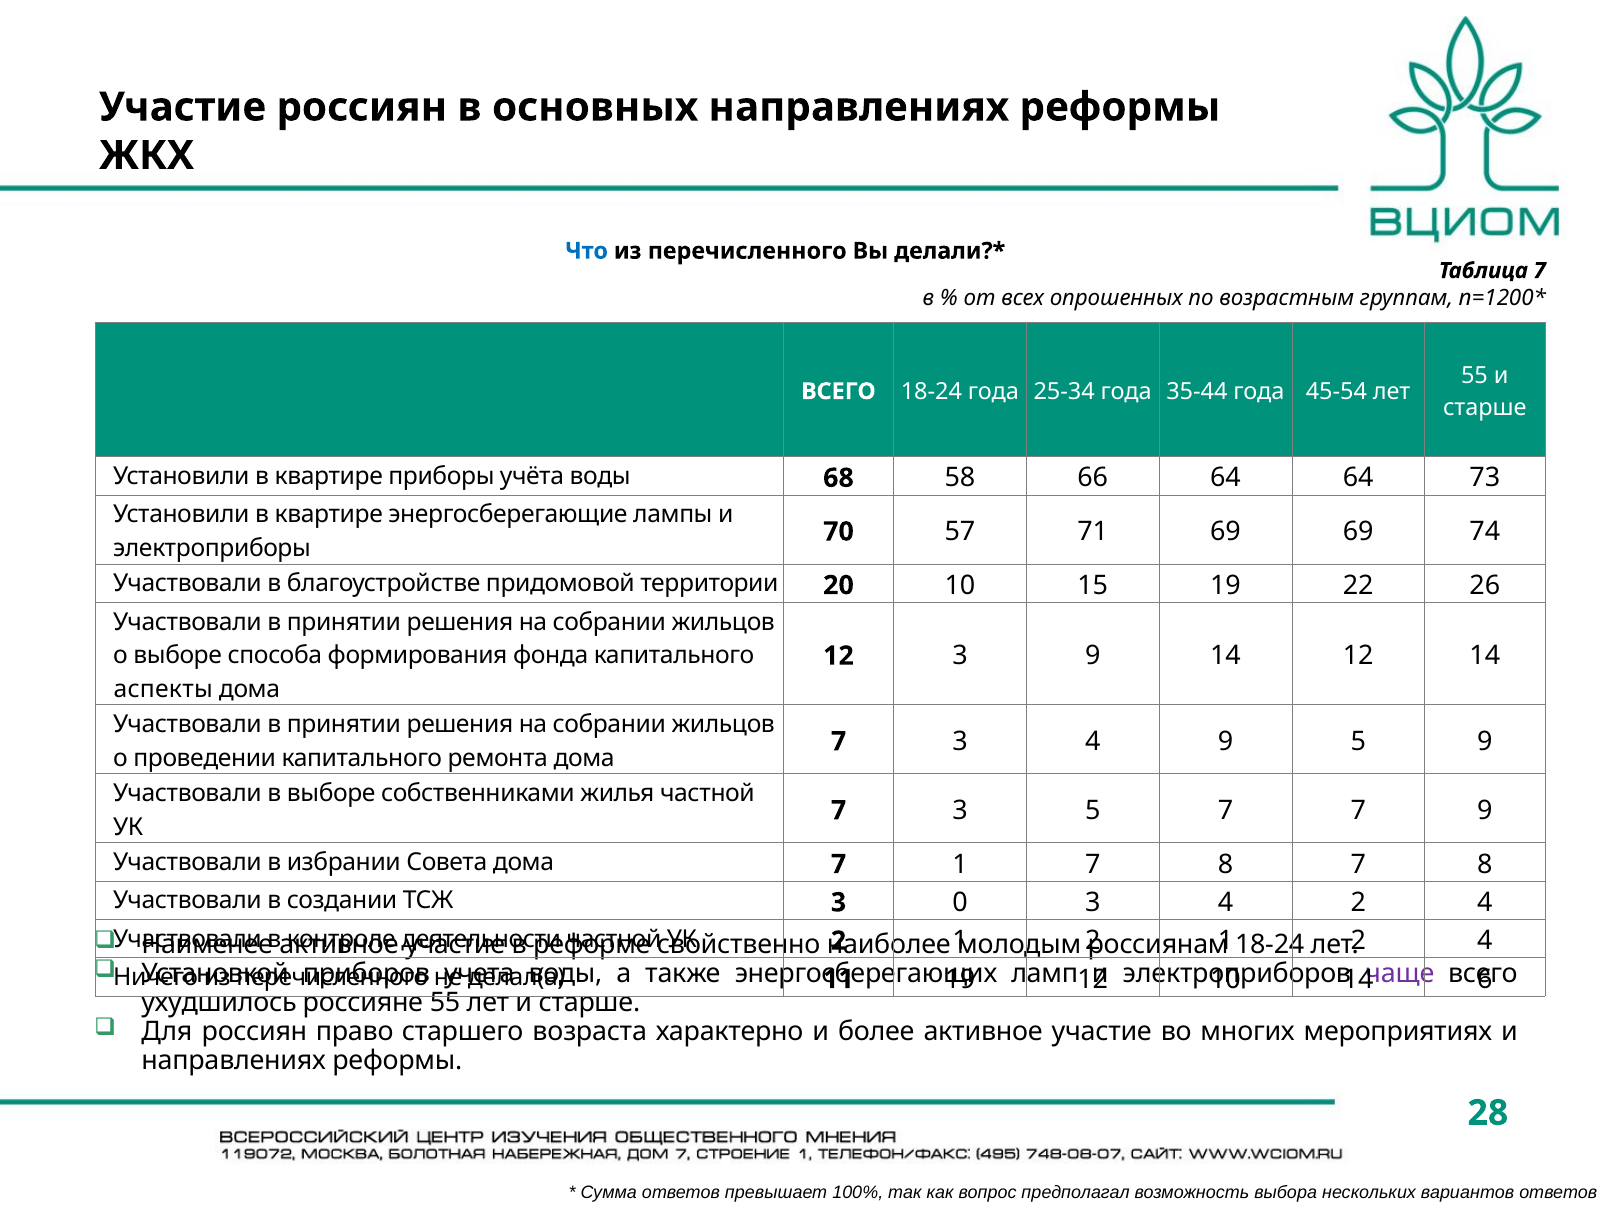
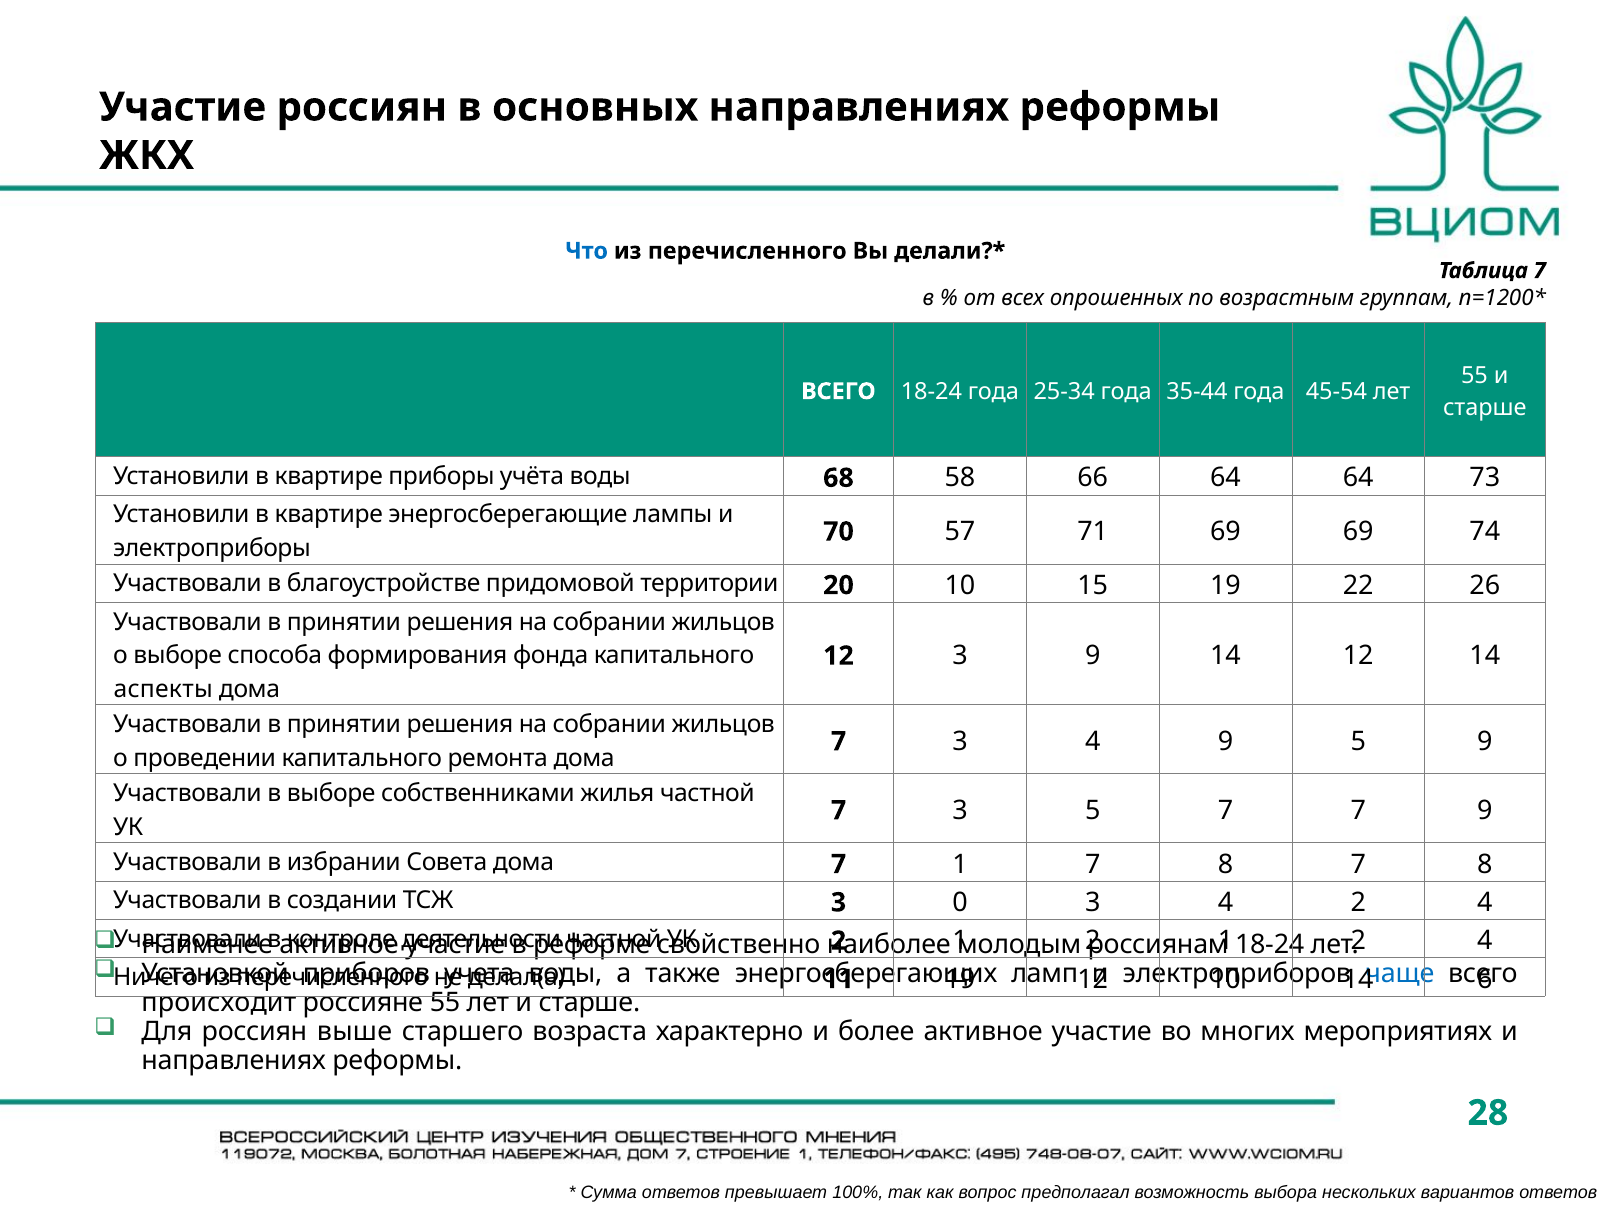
чаще colour: purple -> blue (1400, 974)
ухудшилось: ухудшилось -> происходит (219, 1003)
право: право -> выше (354, 1032)
